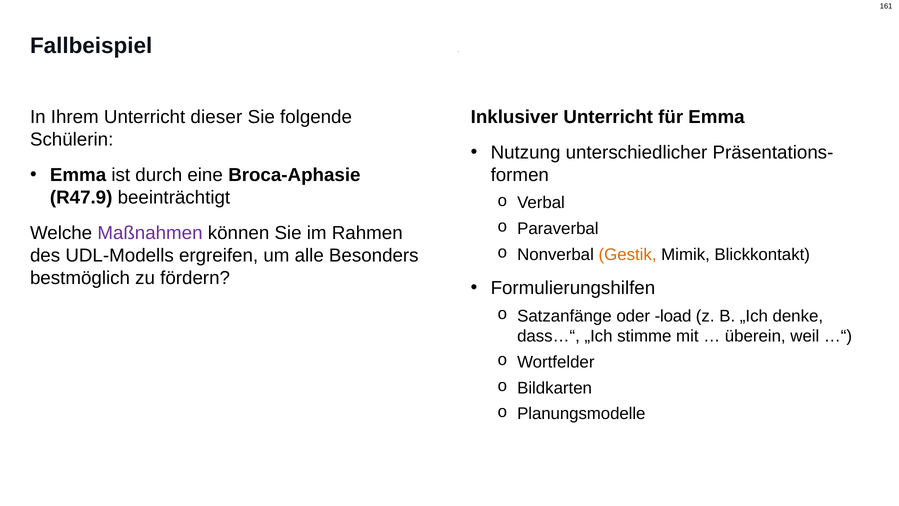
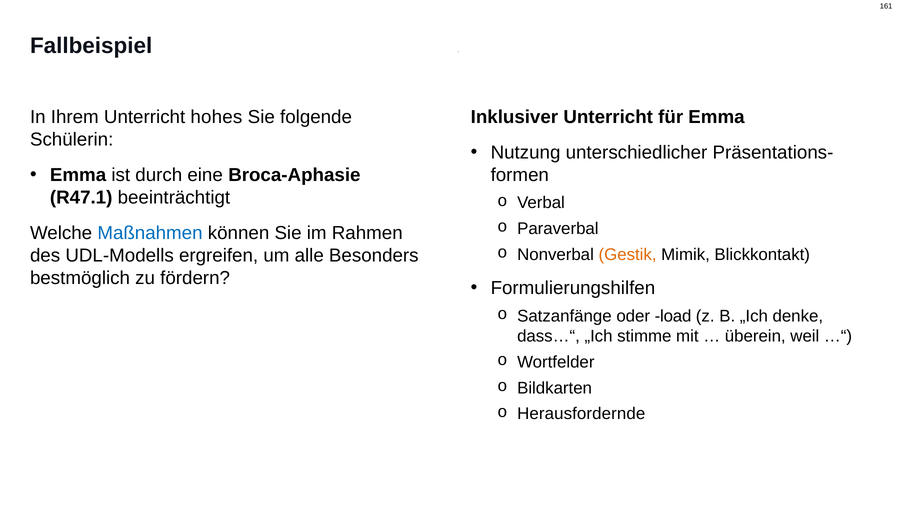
dieser: dieser -> hohes (216, 117)
R47.9: R47.9 -> R47.1 (81, 197)
Maßnahmen colour: purple -> blue (150, 233)
Planungsmodelle: Planungsmodelle -> Herausfordernde (581, 414)
